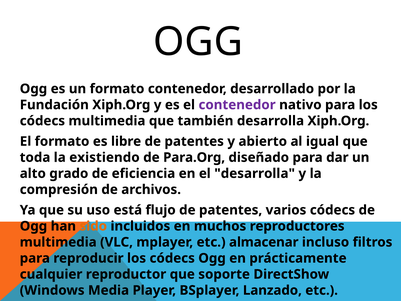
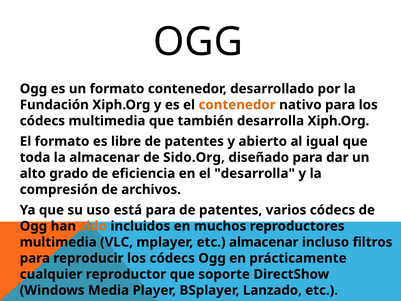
contenedor colour: purple -> orange (237, 105)
la existiendo: existiendo -> almacenar (104, 157)
Para.Org: Para.Org -> Sido.Org (194, 157)
está flujo: flujo -> para (161, 210)
